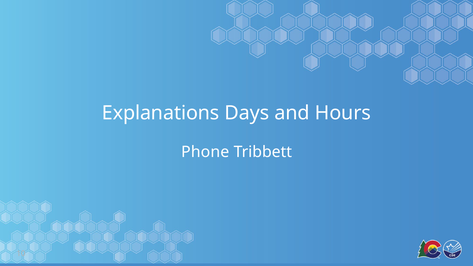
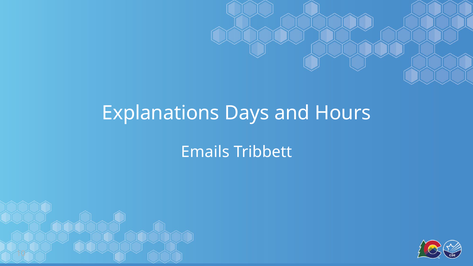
Phone: Phone -> Emails (205, 152)
